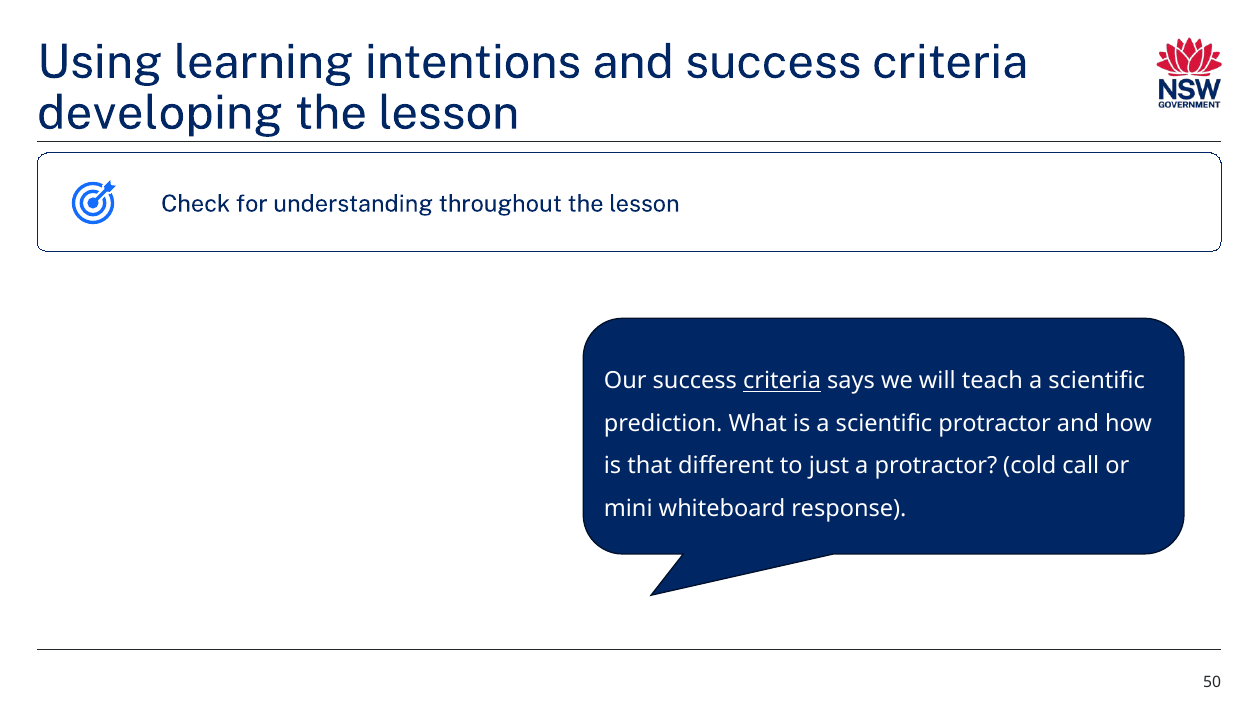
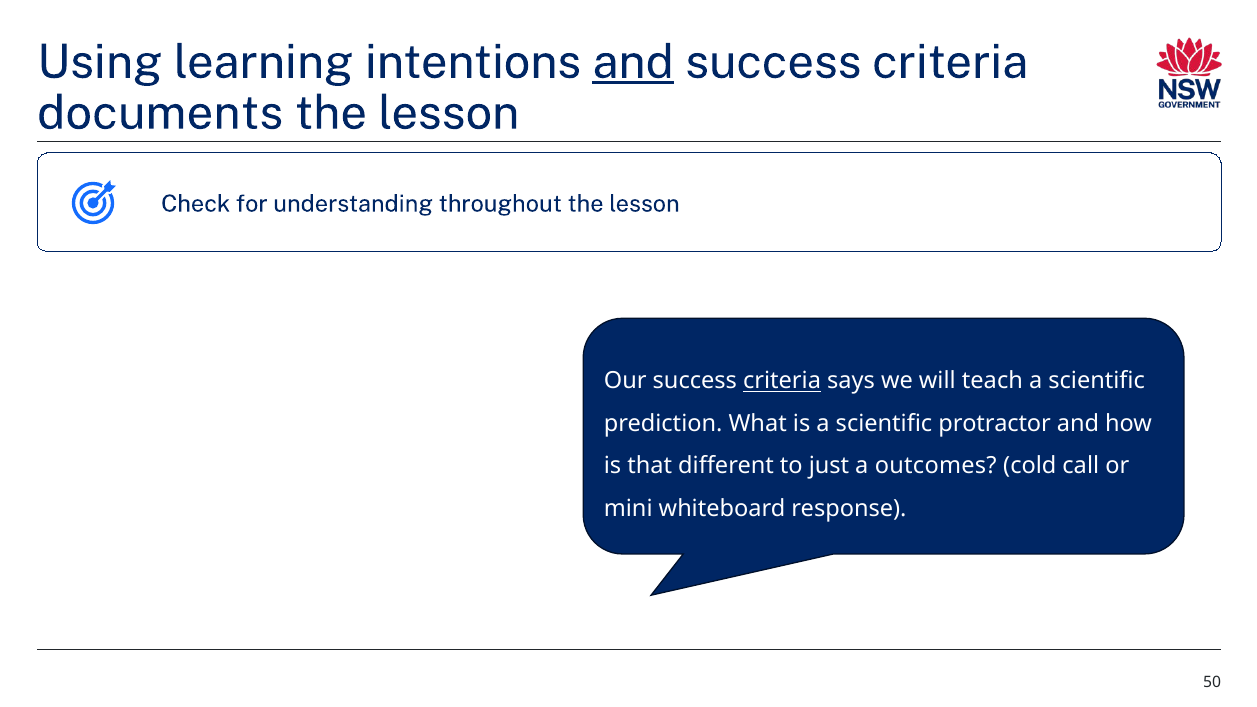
and underline: none -> present (633, 62)
developing: developing -> documents (160, 113)
a protractor: protractor -> outcomes (936, 466)
